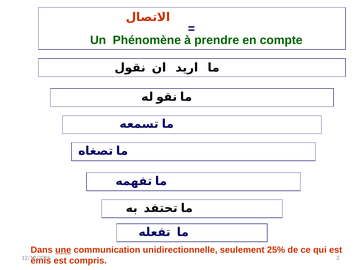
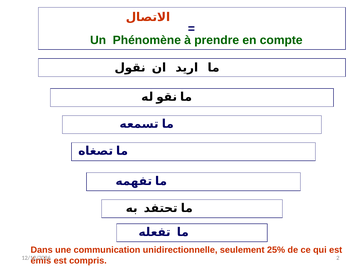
une underline: present -> none (63, 251)
